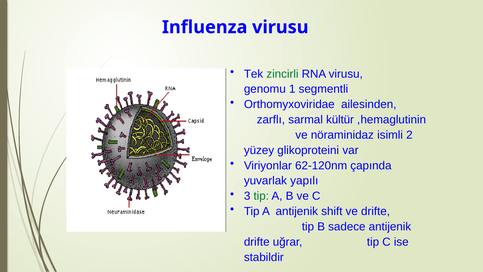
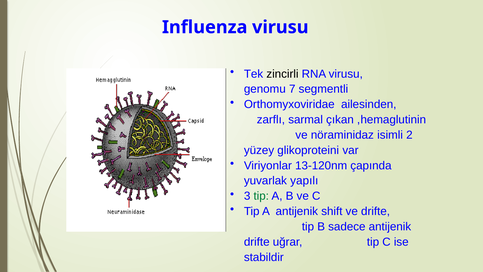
zincirli colour: green -> black (282, 74)
1: 1 -> 7 (292, 89)
kültür: kültür -> çıkan (340, 120)
62-120nm: 62-120nm -> 13-120nm (321, 165)
